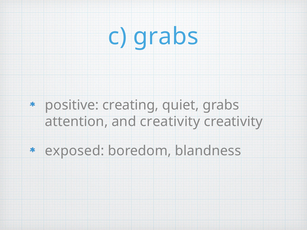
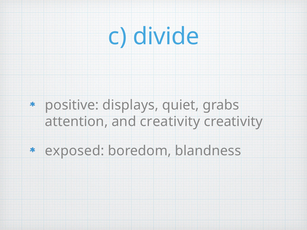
c grabs: grabs -> divide (166, 36)
creating: creating -> displays (130, 105)
